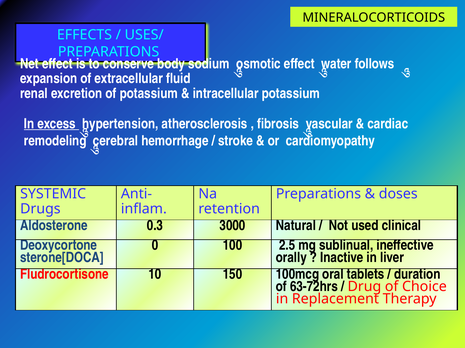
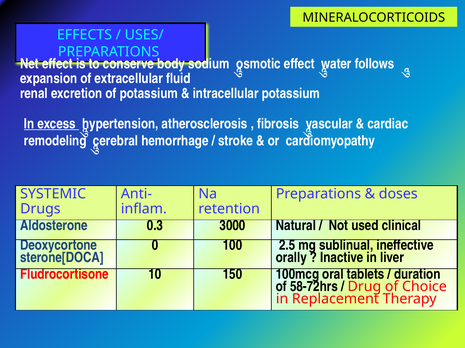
63-72hrs: 63-72hrs -> 58-72hrs (314, 287)
